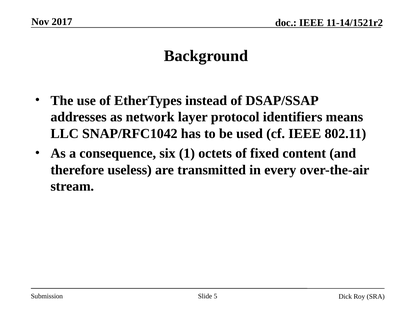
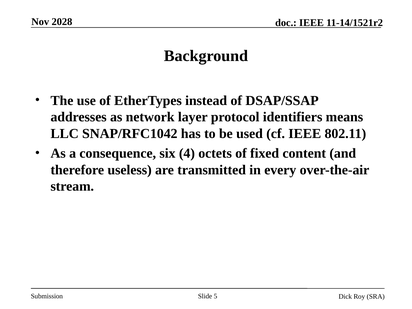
2017: 2017 -> 2028 (62, 22)
1: 1 -> 4 (187, 153)
